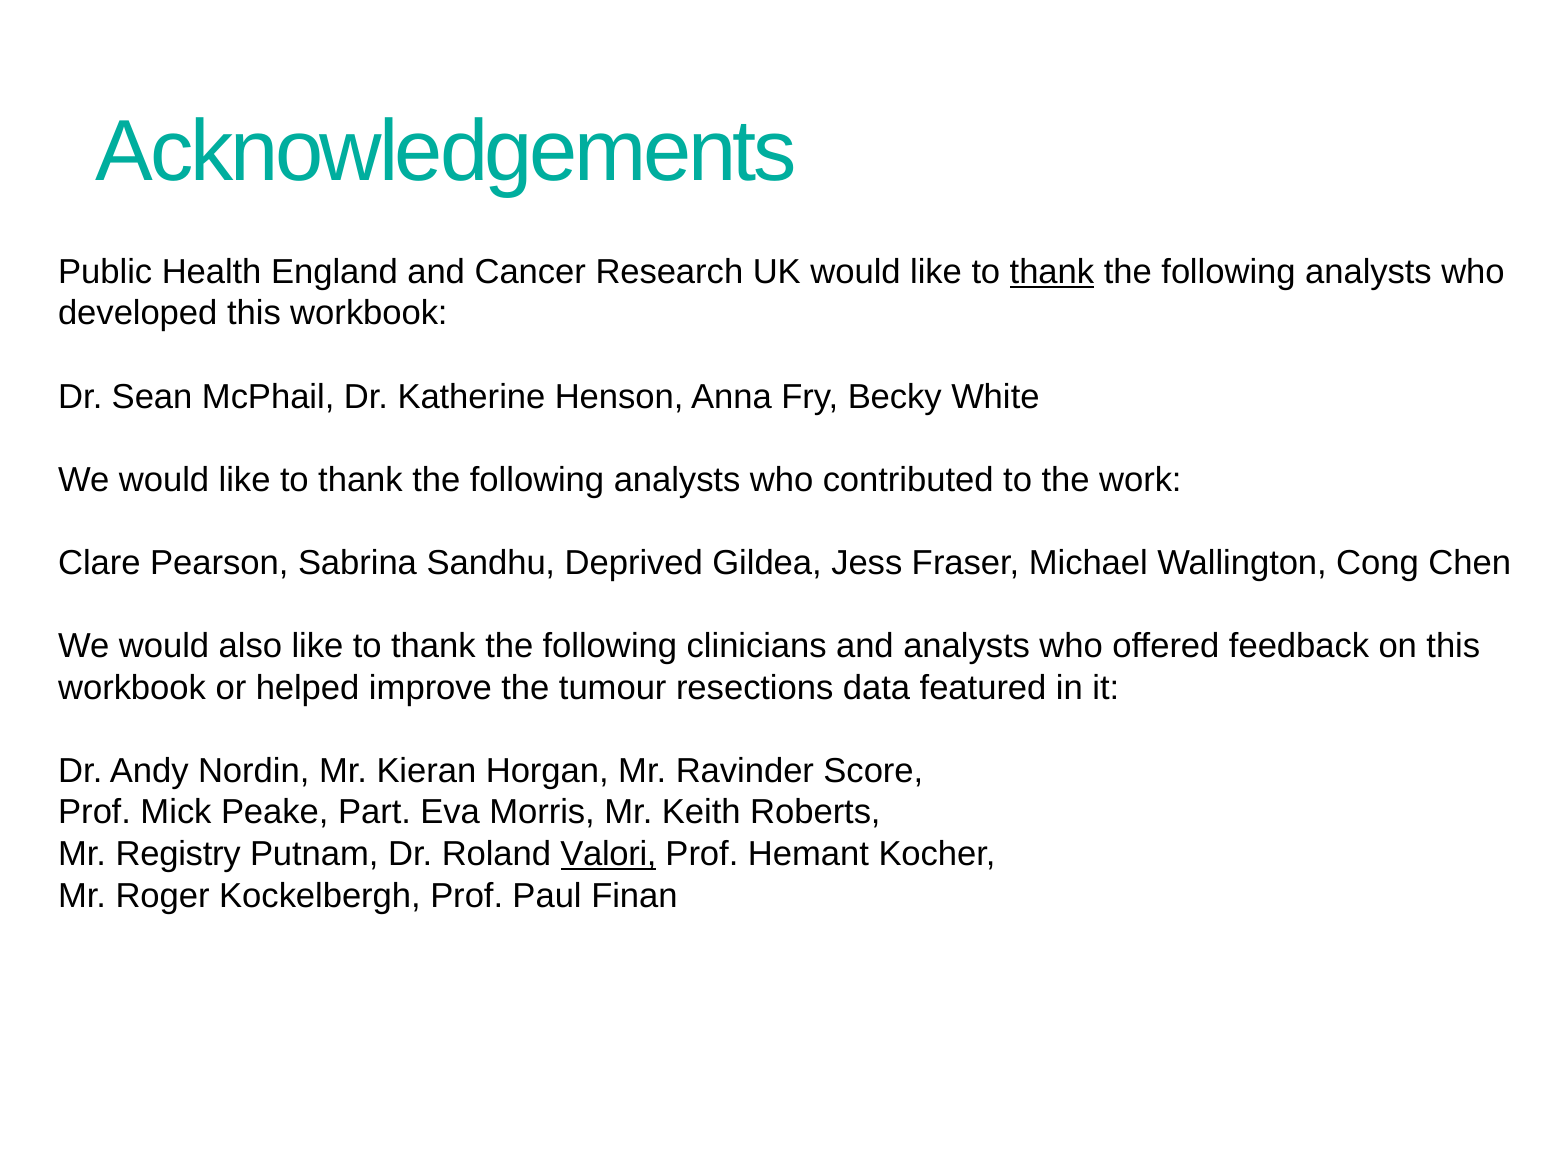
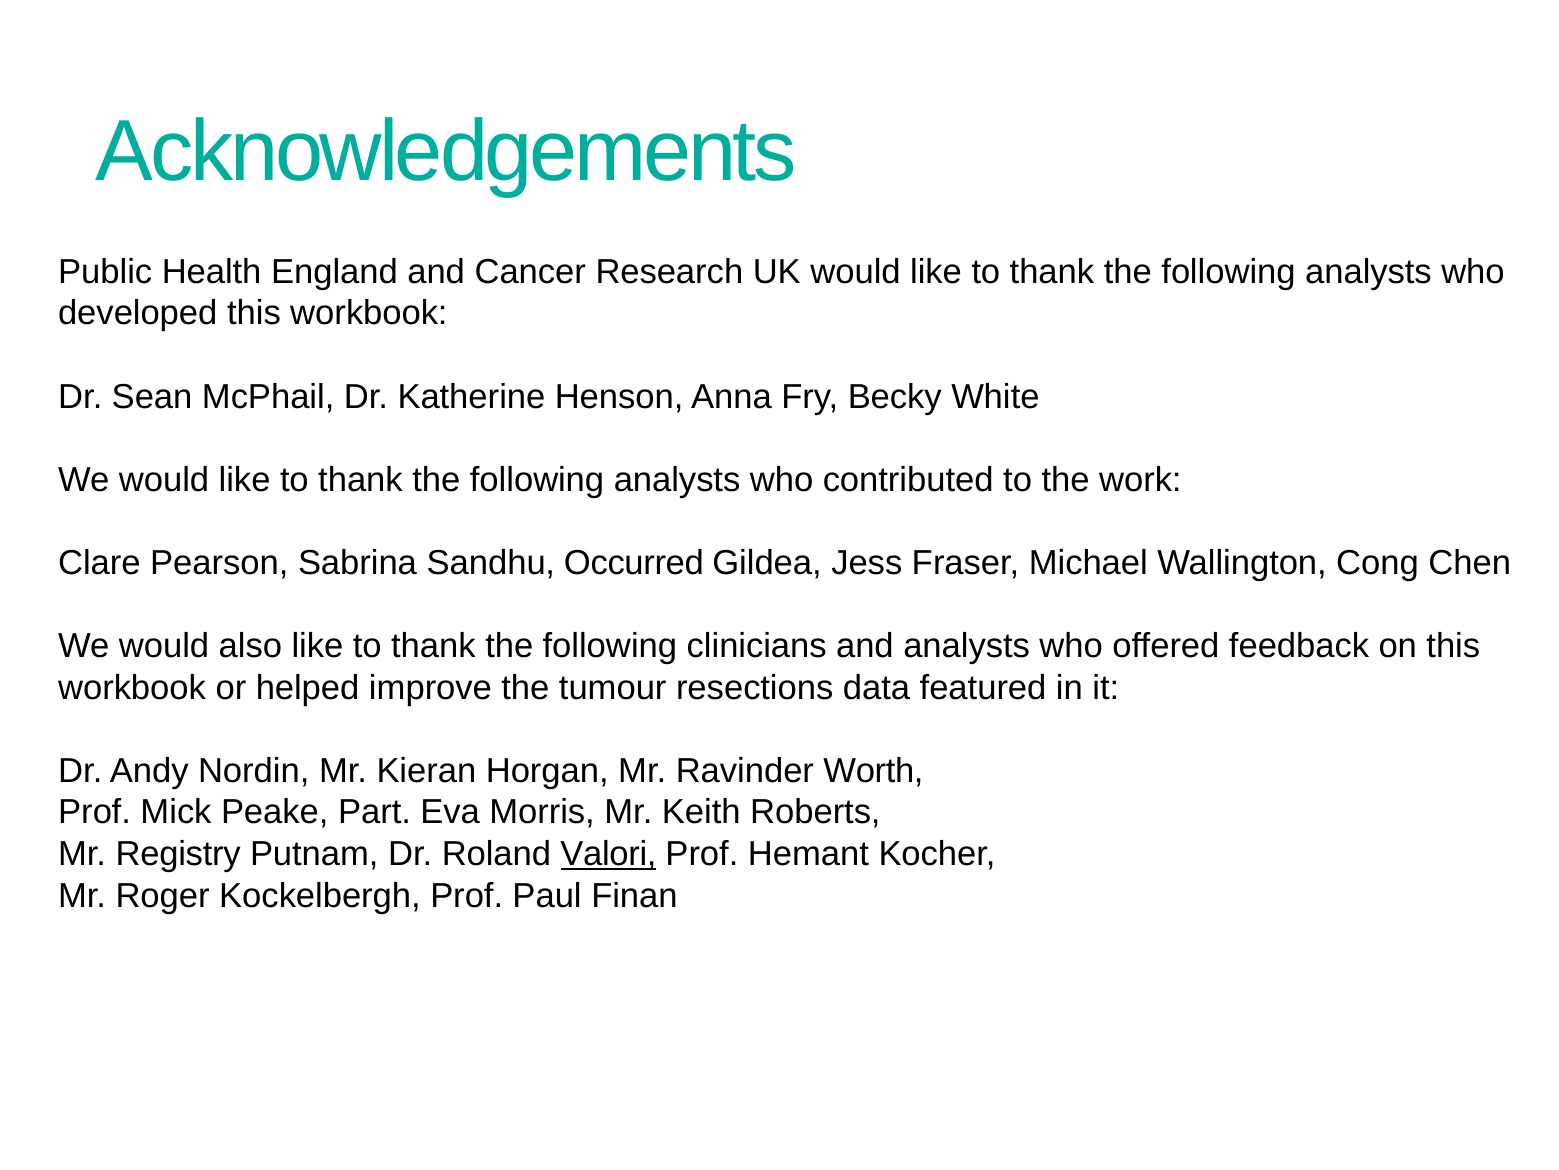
thank underline: present -> none (1052, 272)
Deprived: Deprived -> Occurred (634, 563)
Score: Score -> Worth (874, 770)
